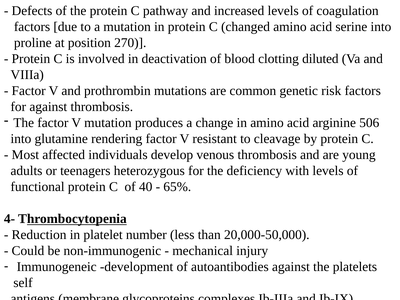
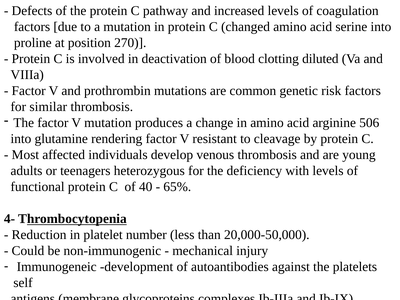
for against: against -> similar (48, 107)
